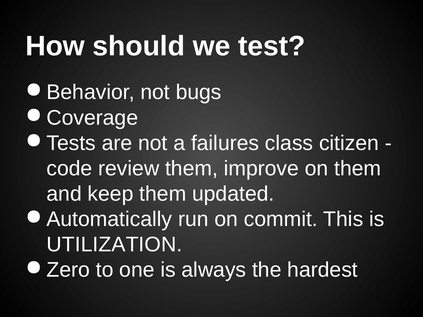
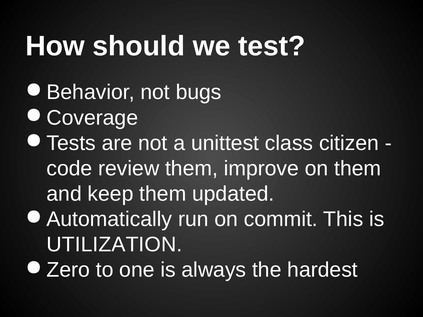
failures: failures -> unittest (225, 143)
